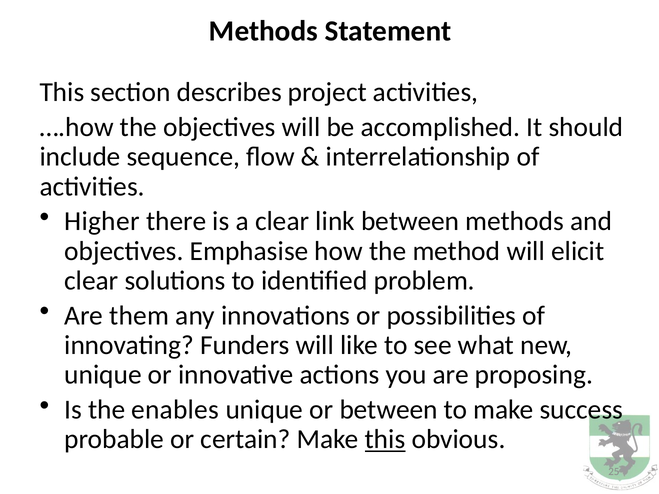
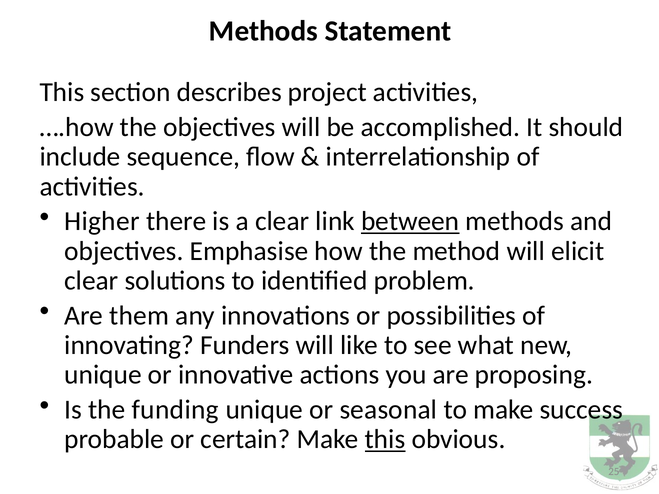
between underline: none -> present (410, 222)
enables: enables -> funding (175, 410)
or between: between -> seasonal (388, 410)
